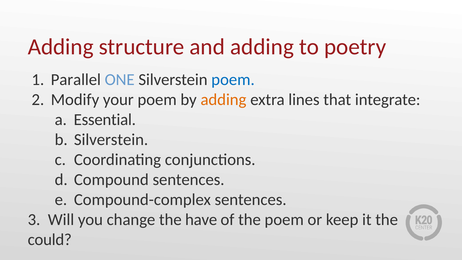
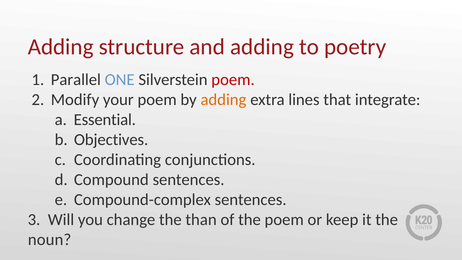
poem colour: blue -> red (233, 80)
Silverstein: Silverstein -> Objectives (111, 140)
have: have -> than (201, 220)
could: could -> noun (50, 240)
